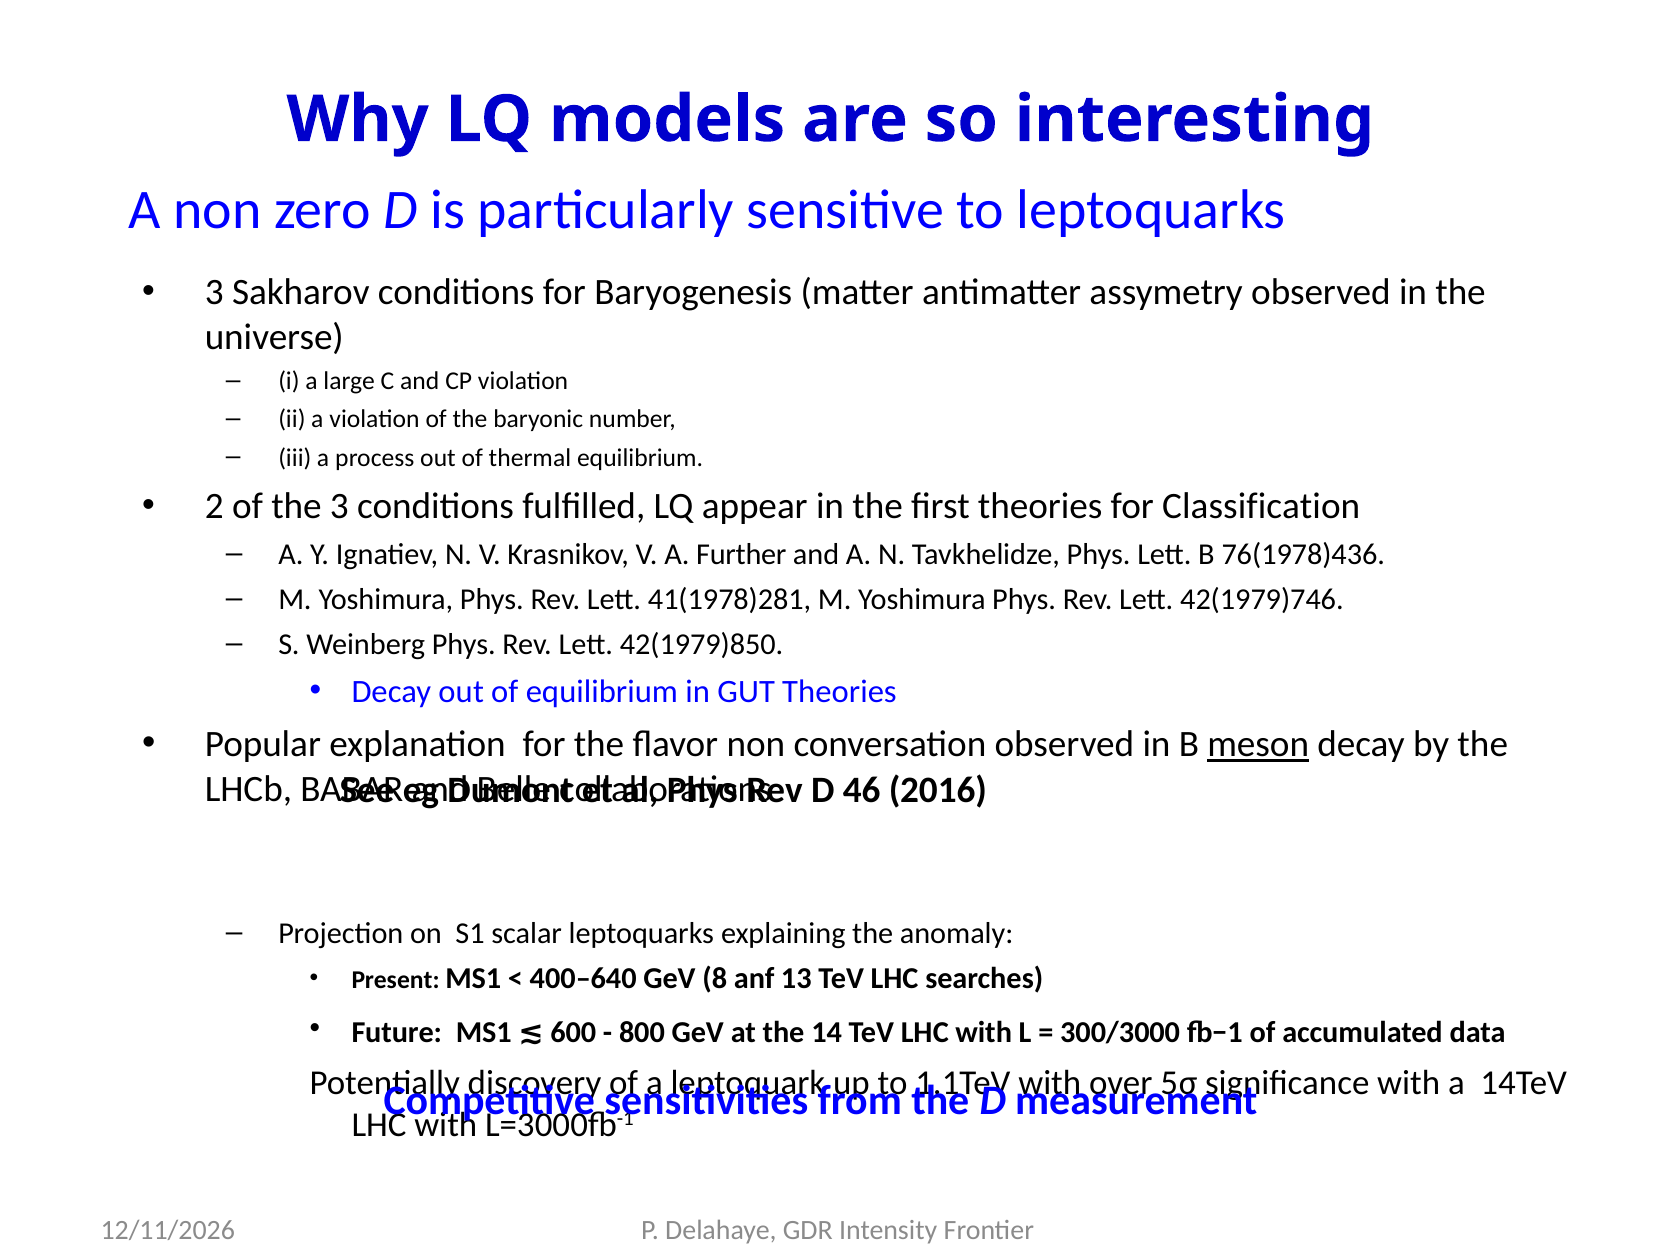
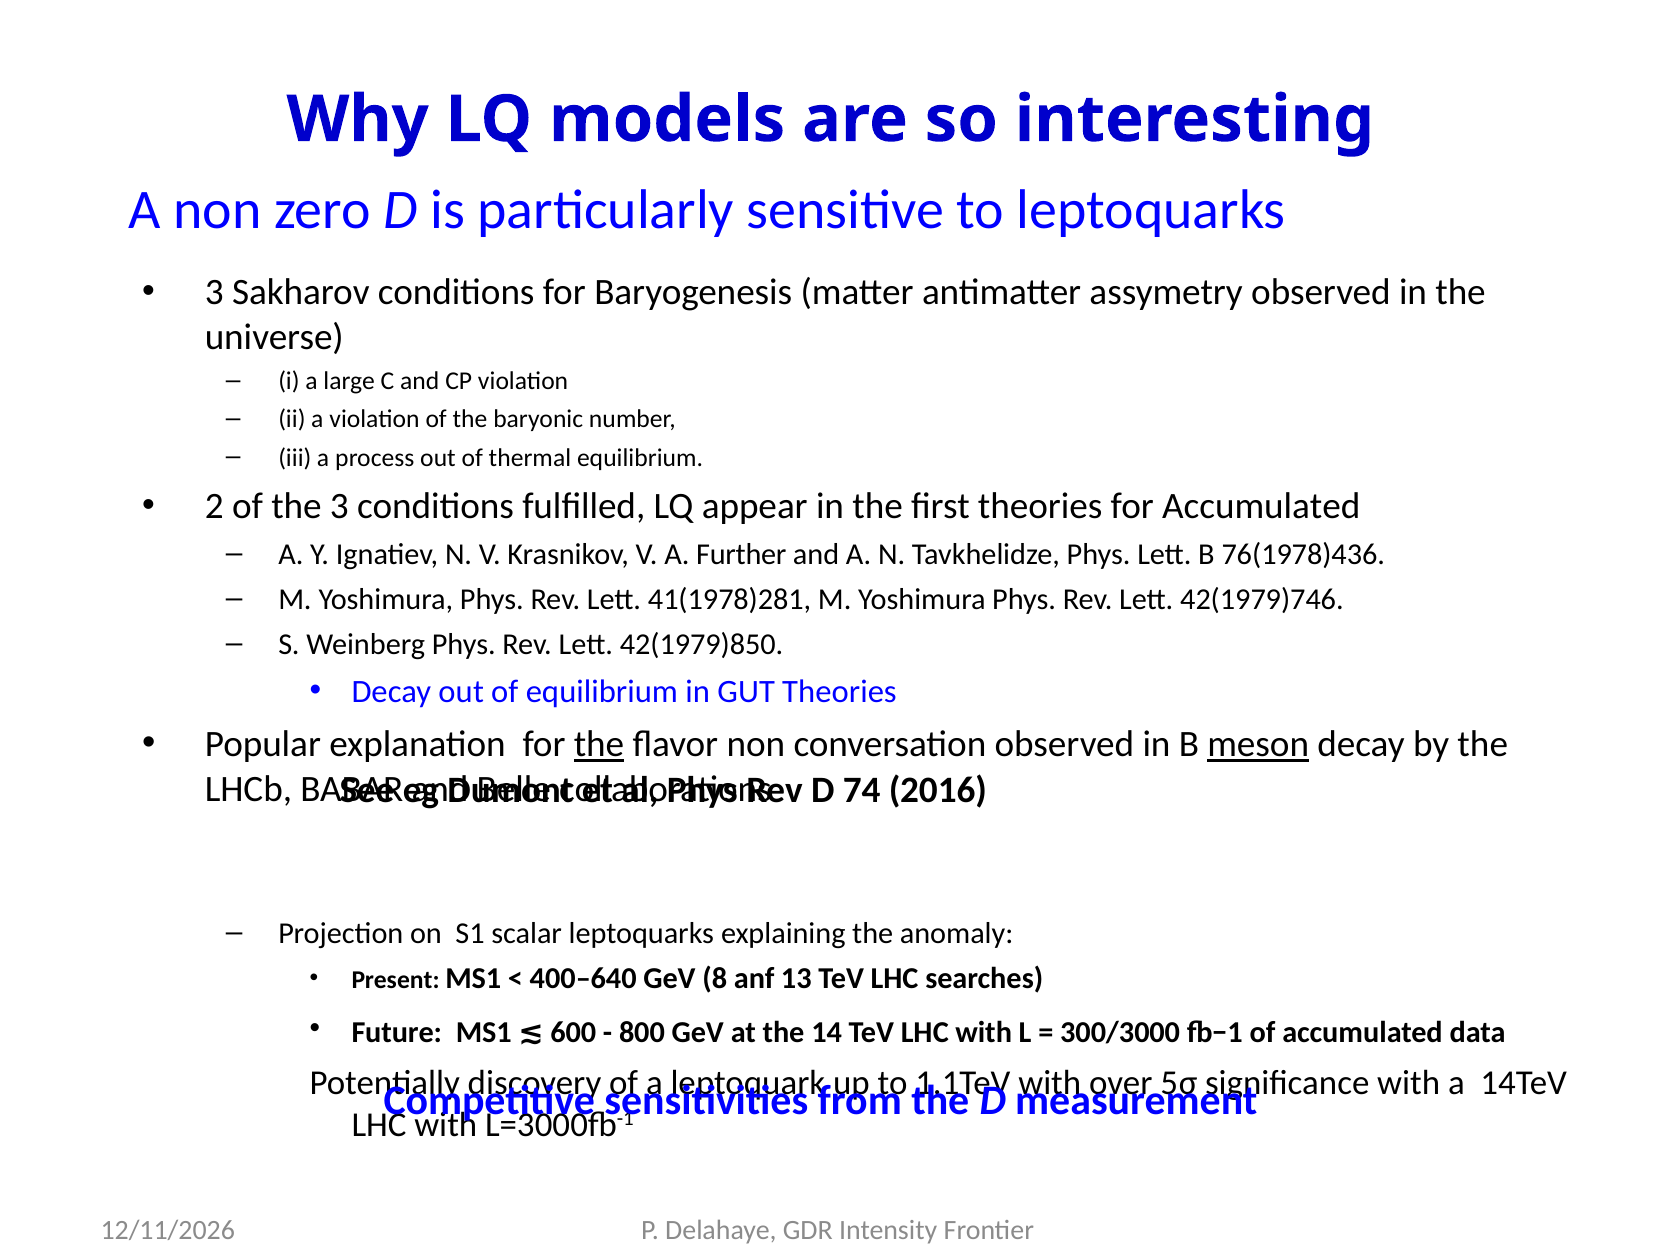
for Classification: Classification -> Accumulated (1261, 506)
the underline: none -> present (599, 744)
46: 46 -> 74 (862, 790)
